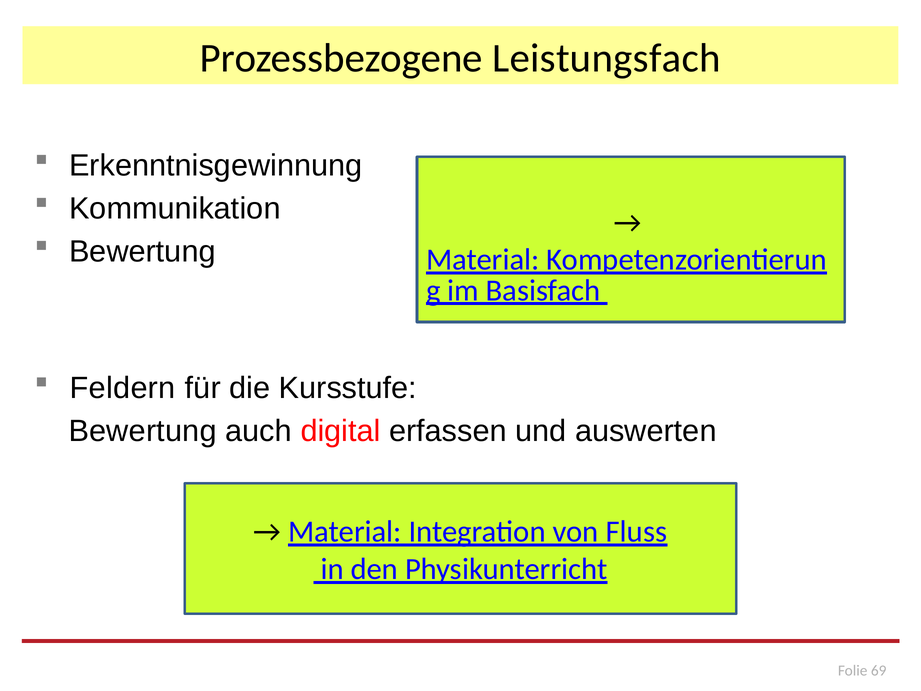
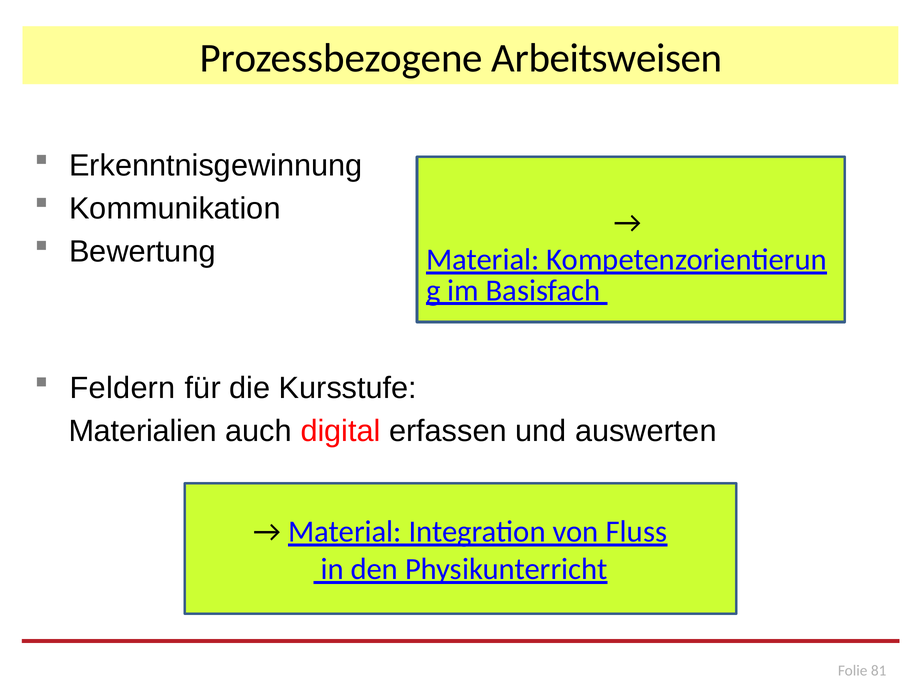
Leistungsfach: Leistungsfach -> Arbeitsweisen (607, 58)
Bewertung: Bewertung -> Materialien (143, 431)
69: 69 -> 81 (879, 671)
